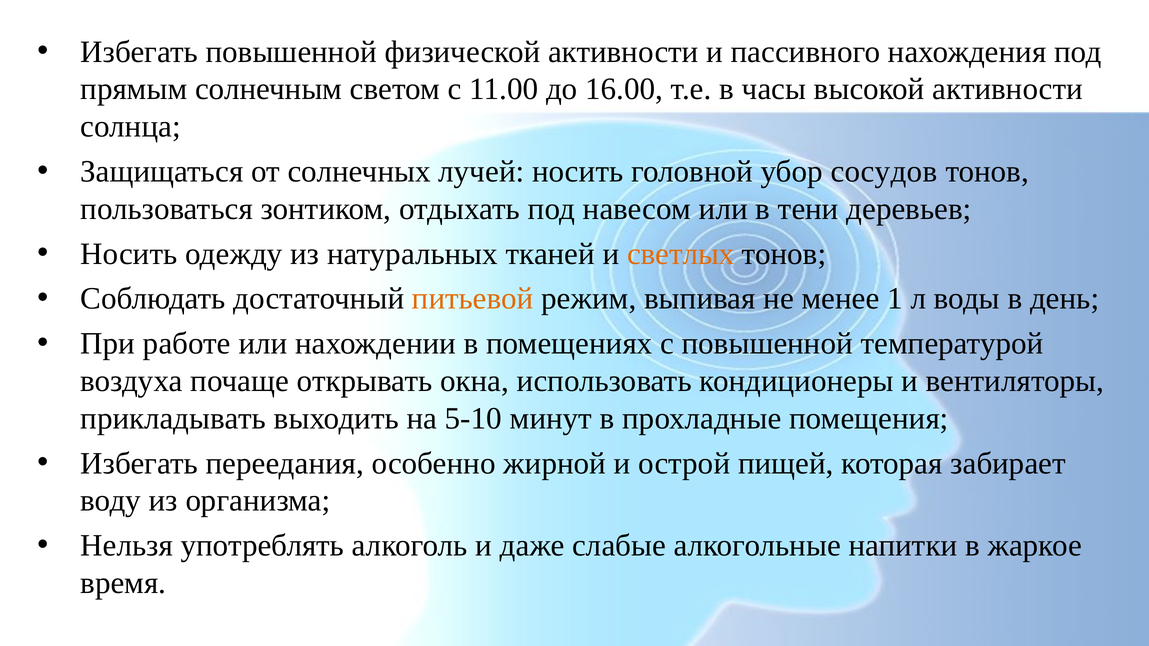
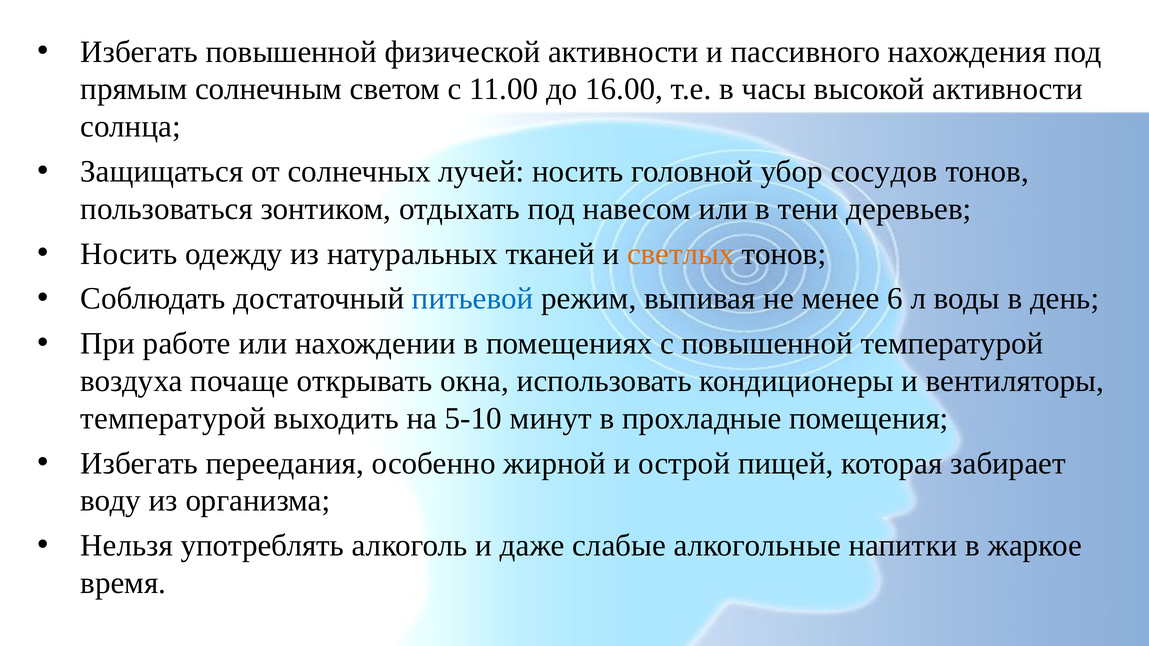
питьевой colour: orange -> blue (473, 299)
1: 1 -> 6 (895, 299)
прикладывать: прикладывать -> температурой (173, 419)
